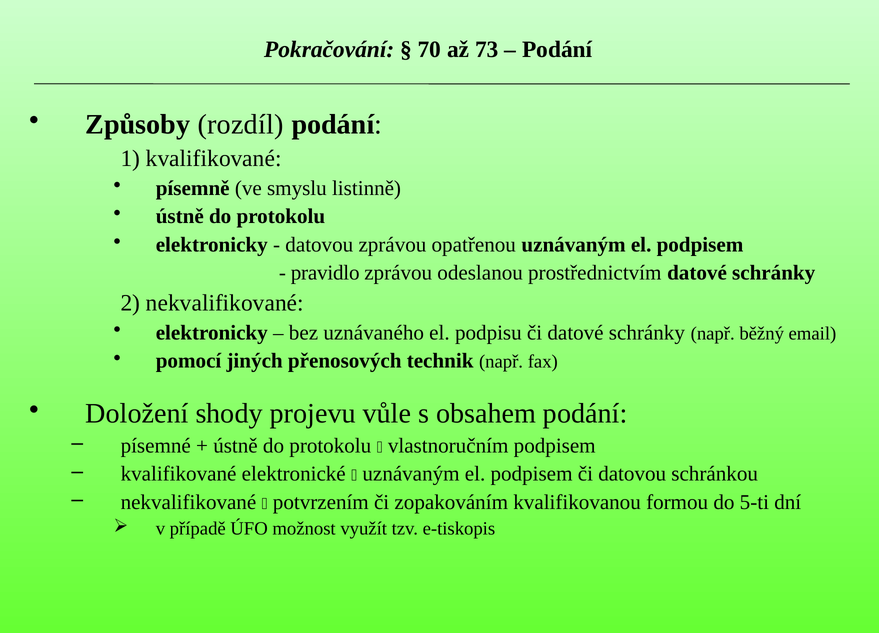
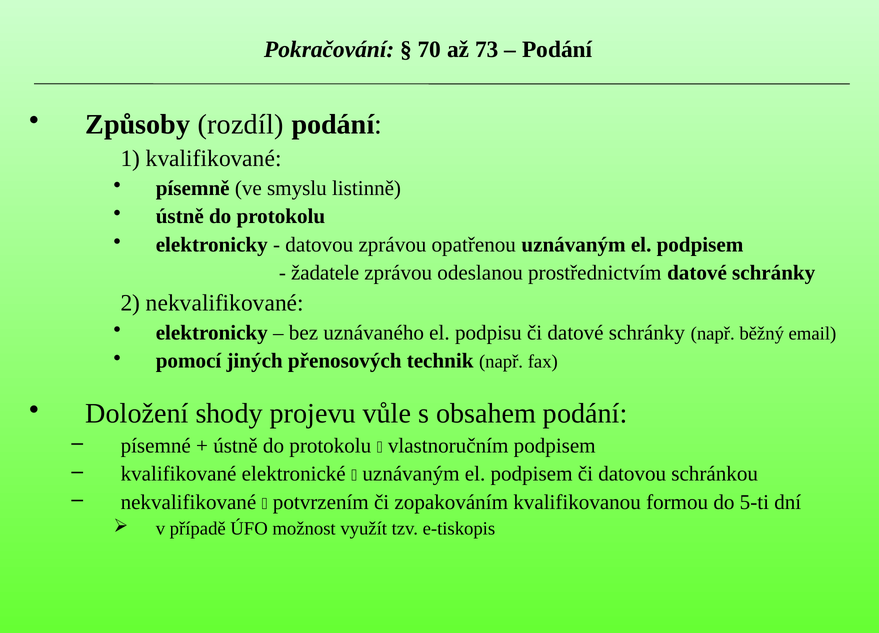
pravidlo: pravidlo -> žadatele (325, 273)
